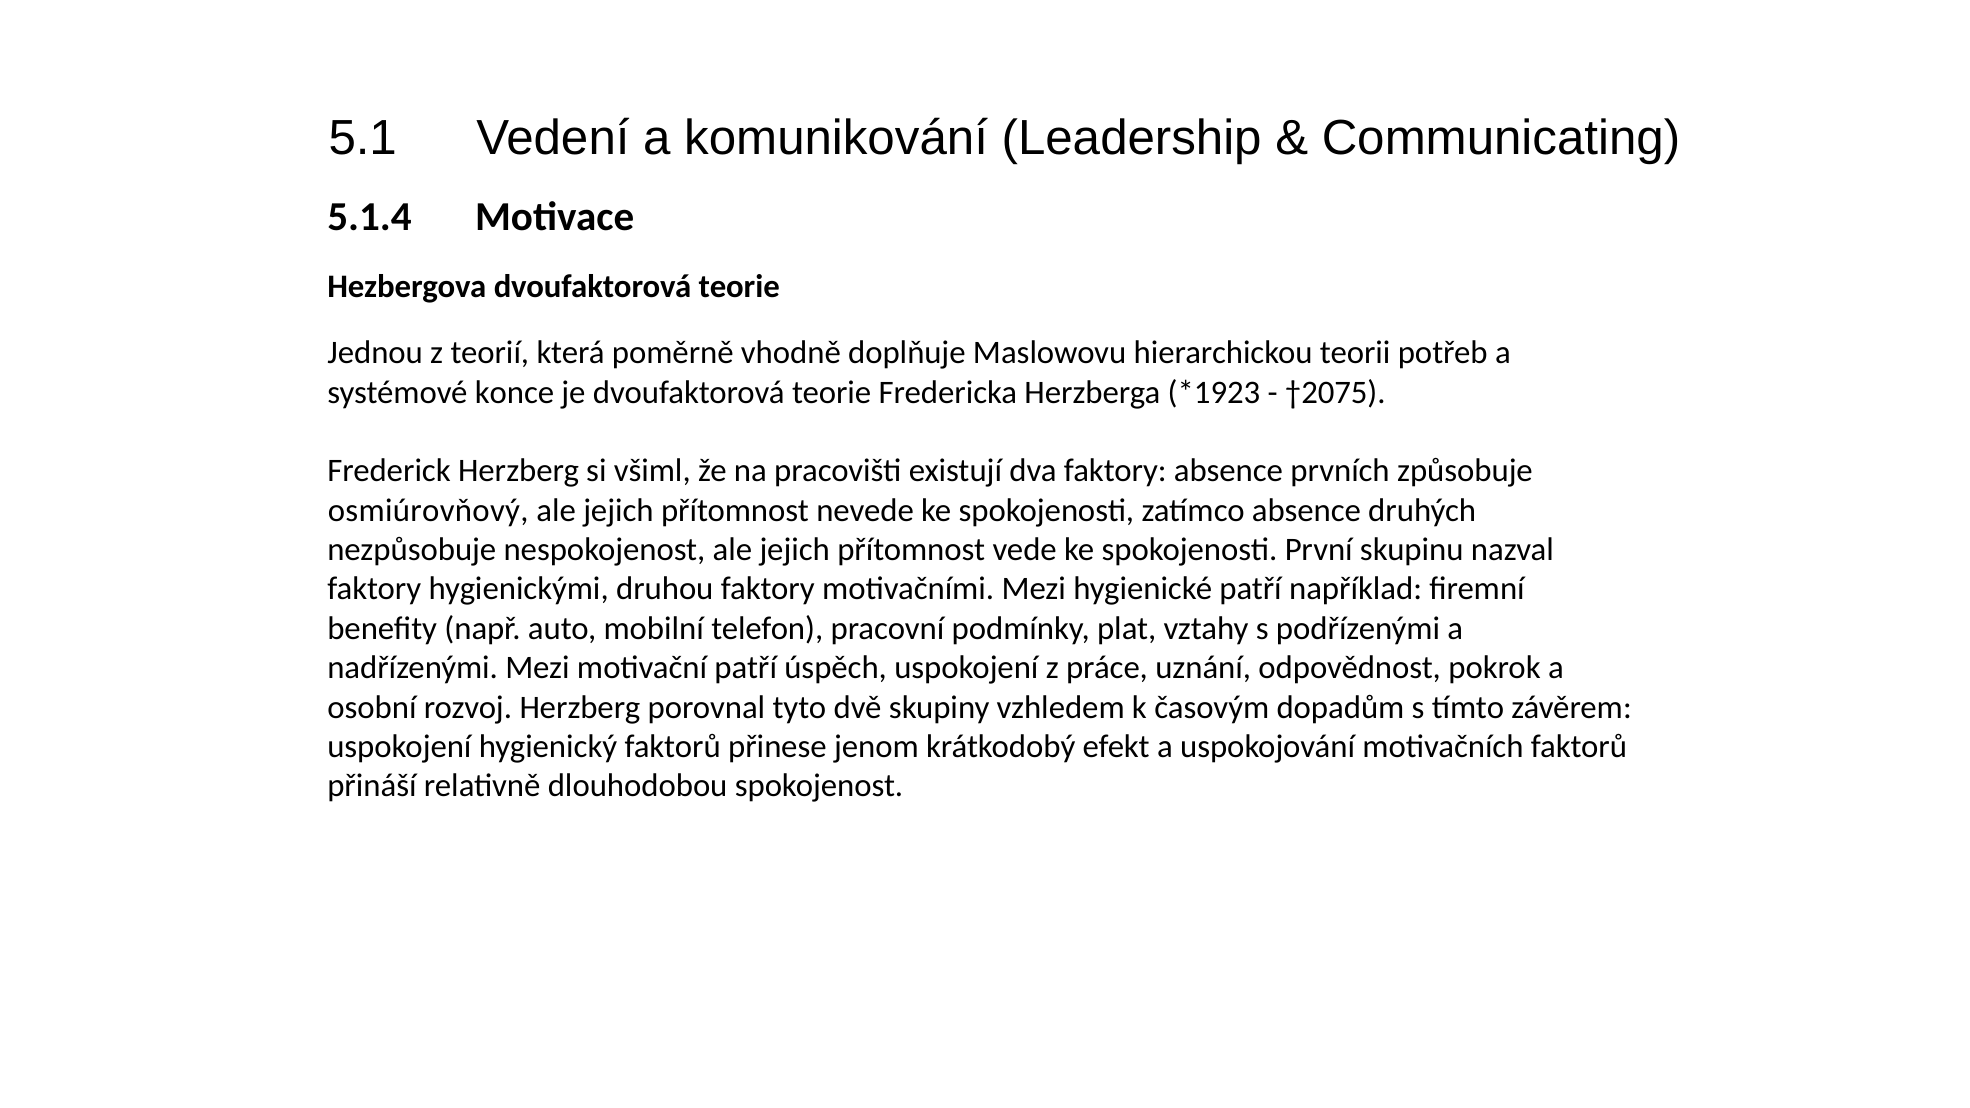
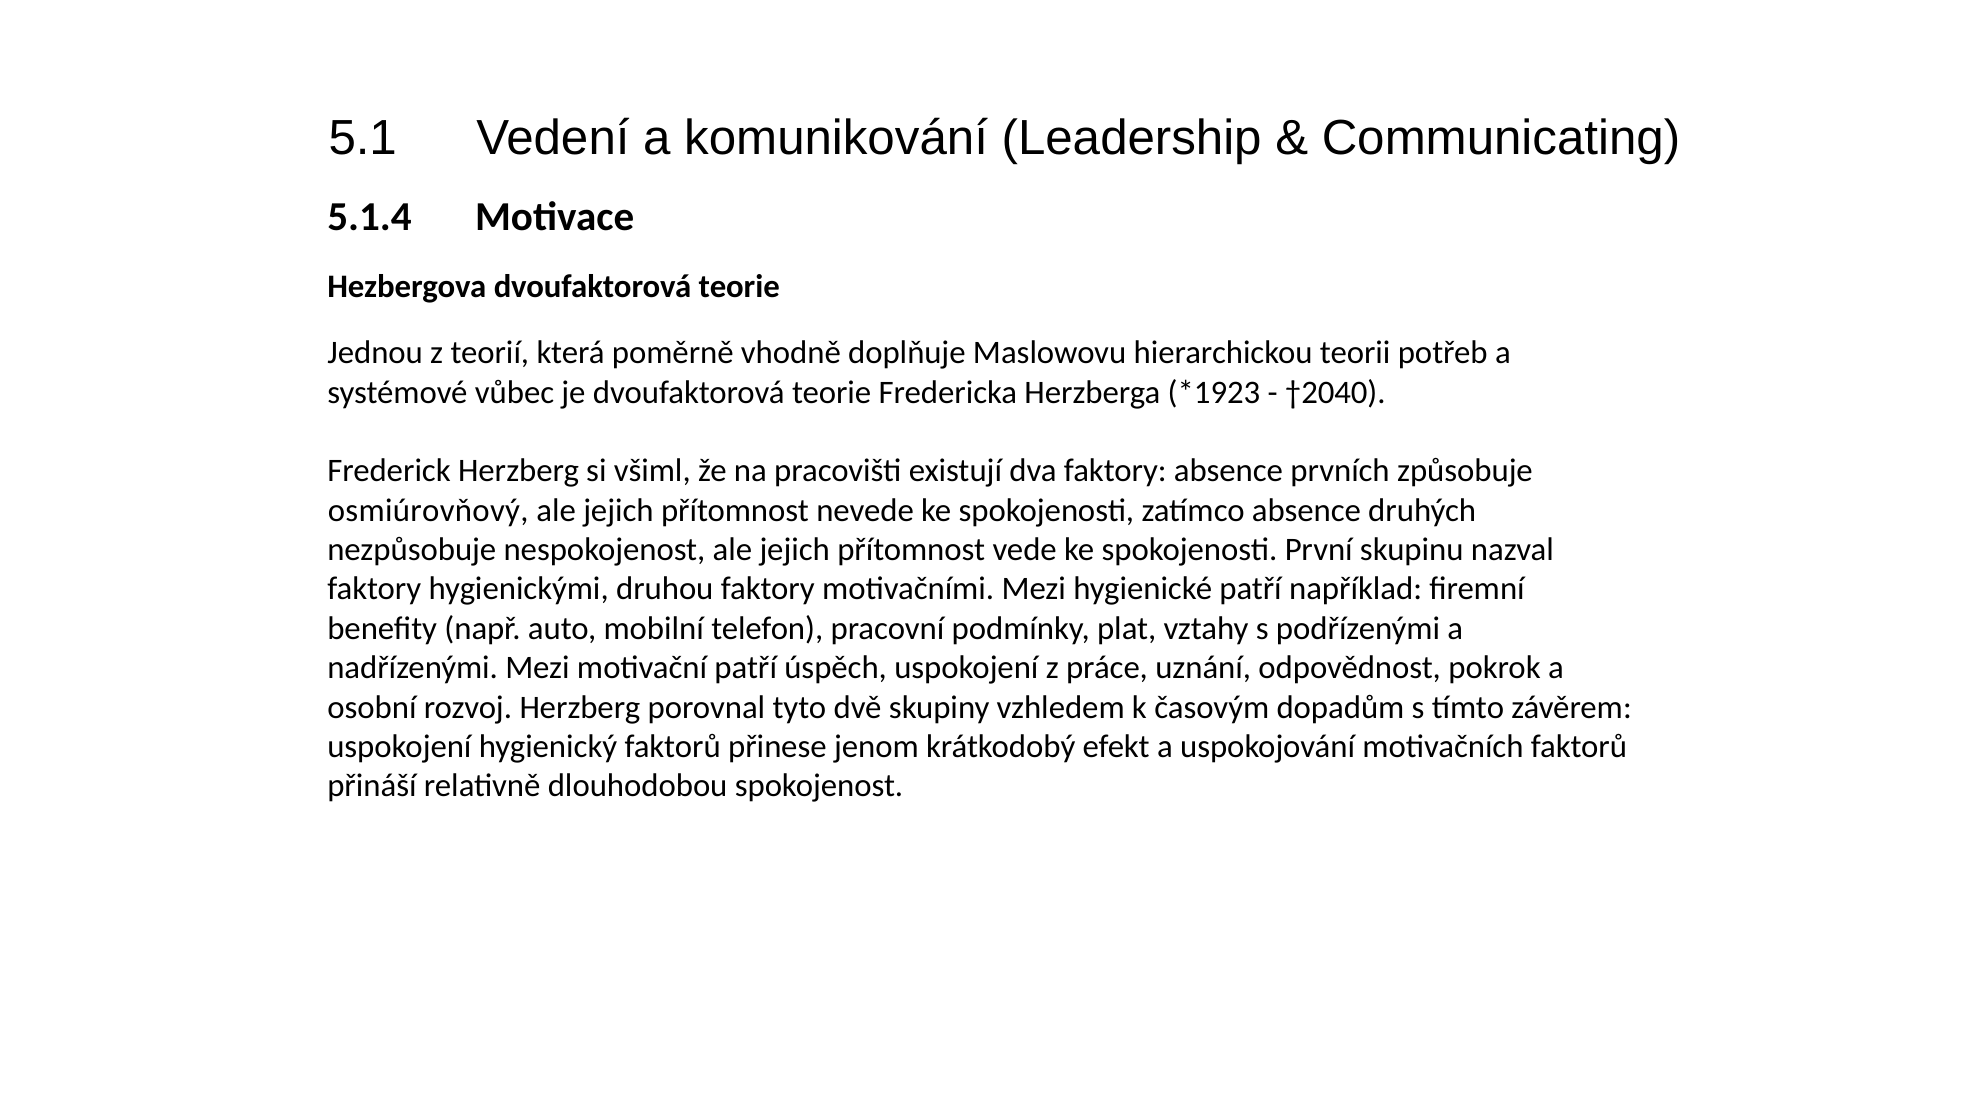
konce: konce -> vůbec (515, 392)
†2075: †2075 -> †2040 (1335, 392)
